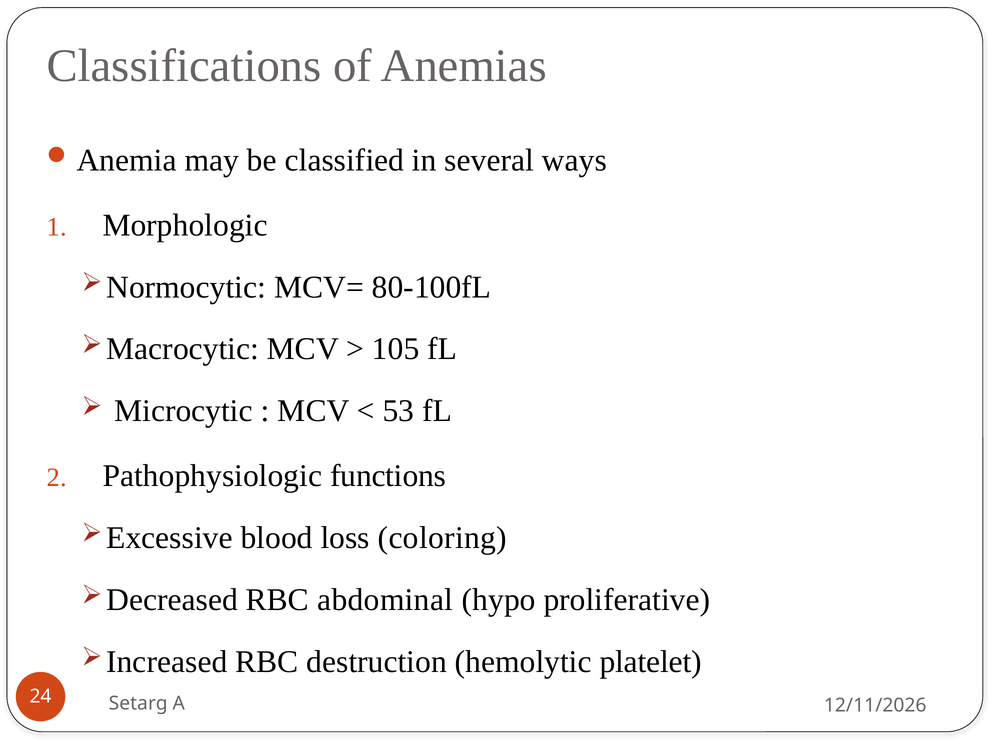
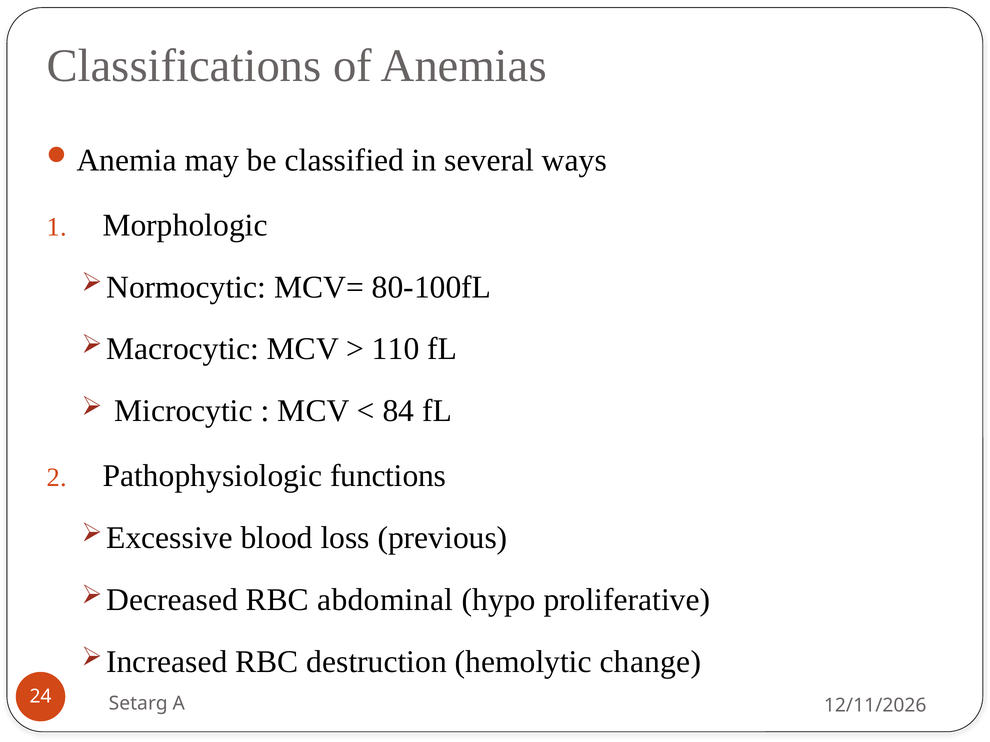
105: 105 -> 110 (396, 349)
53: 53 -> 84 (398, 411)
coloring: coloring -> previous (443, 538)
platelet: platelet -> change (650, 662)
